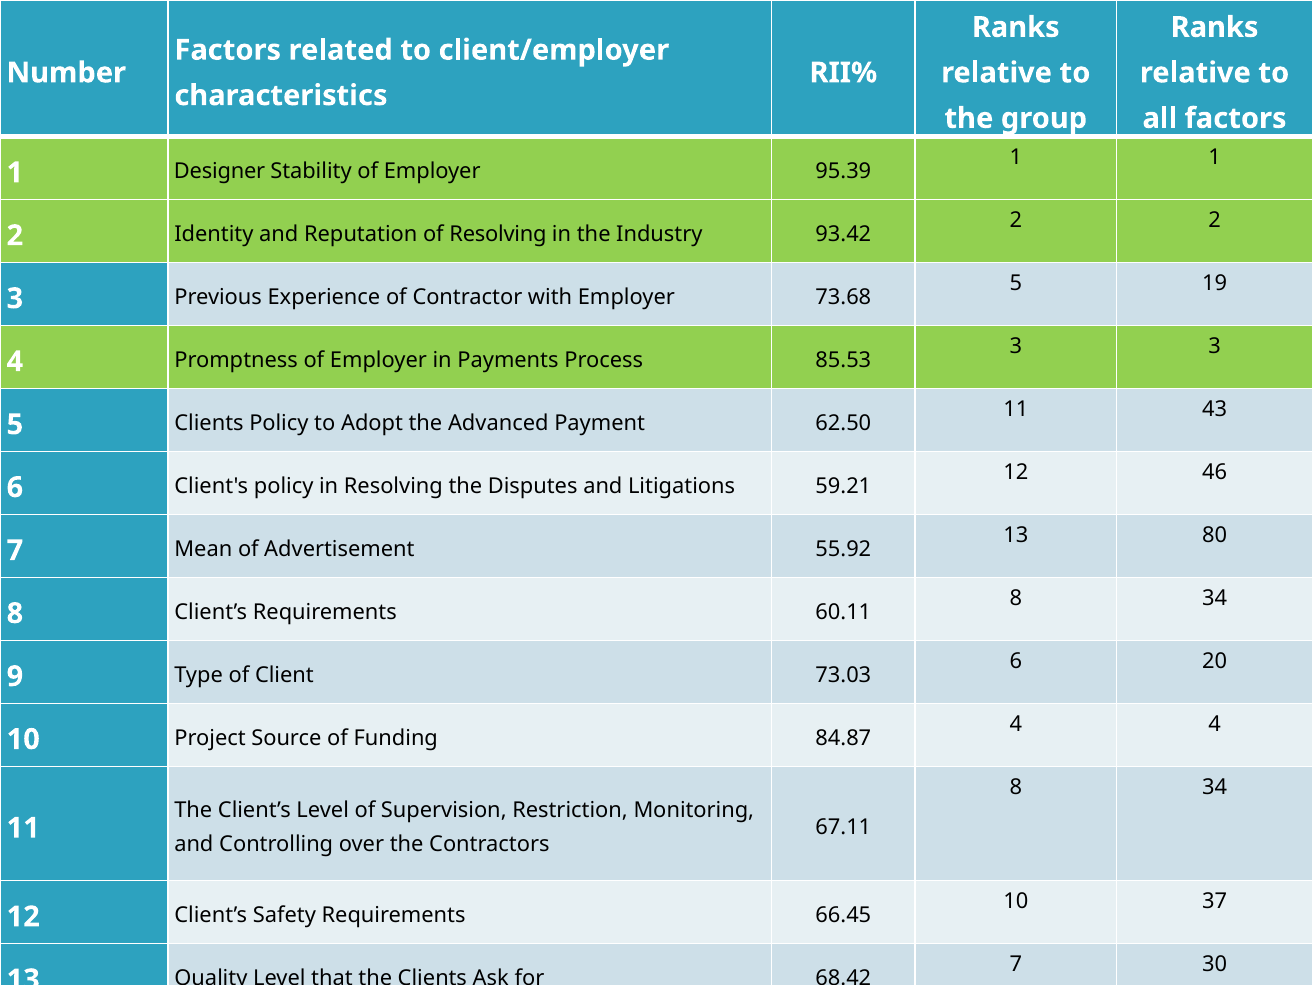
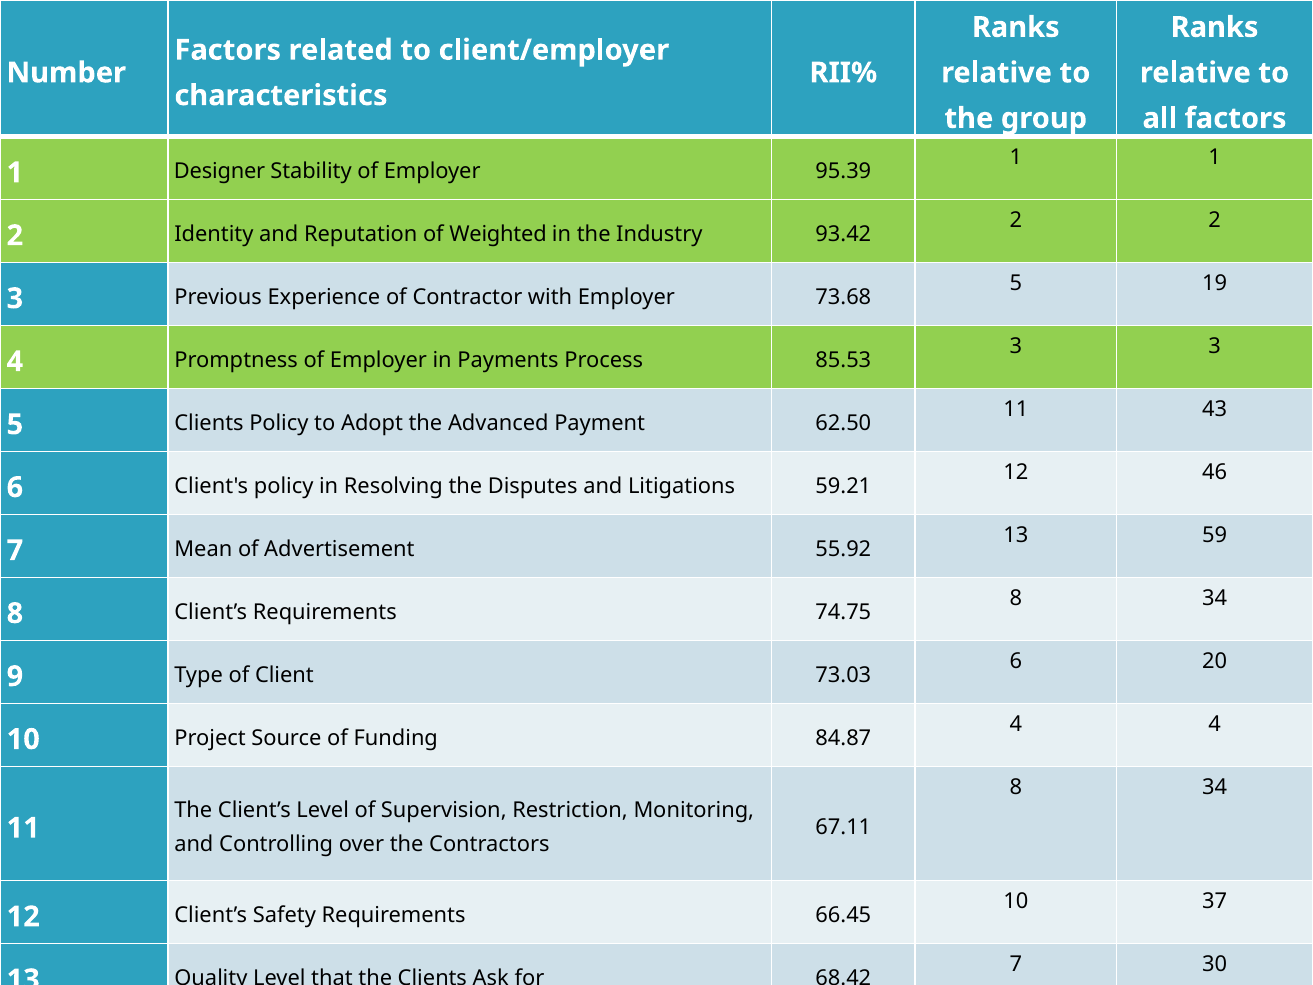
of Resolving: Resolving -> Weighted (498, 234)
80: 80 -> 59 (1215, 535)
60.11: 60.11 -> 74.75 (843, 612)
